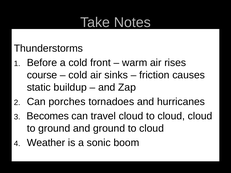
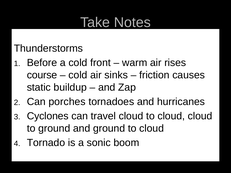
Becomes: Becomes -> Cyclones (48, 116)
Weather: Weather -> Tornado (46, 143)
